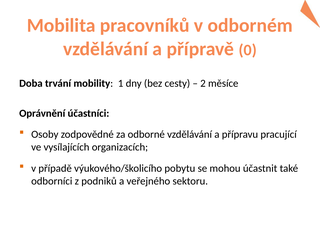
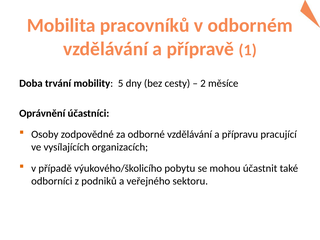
0: 0 -> 1 (248, 50)
1: 1 -> 5 (121, 83)
